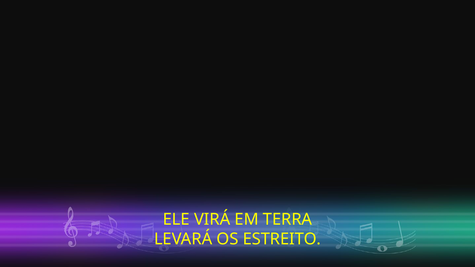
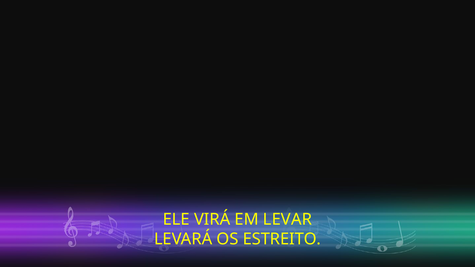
TERRA: TERRA -> LEVAR (287, 220)
